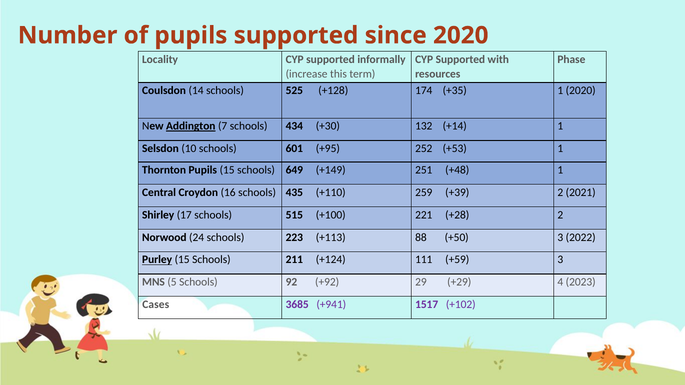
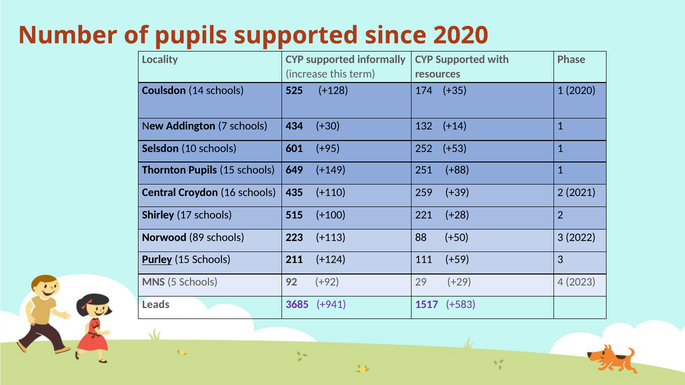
Addington underline: present -> none (191, 126)
+48: +48 -> +88 (457, 170)
24: 24 -> 89 (197, 237)
Cases: Cases -> Leads (156, 305)
+102: +102 -> +583 (461, 305)
